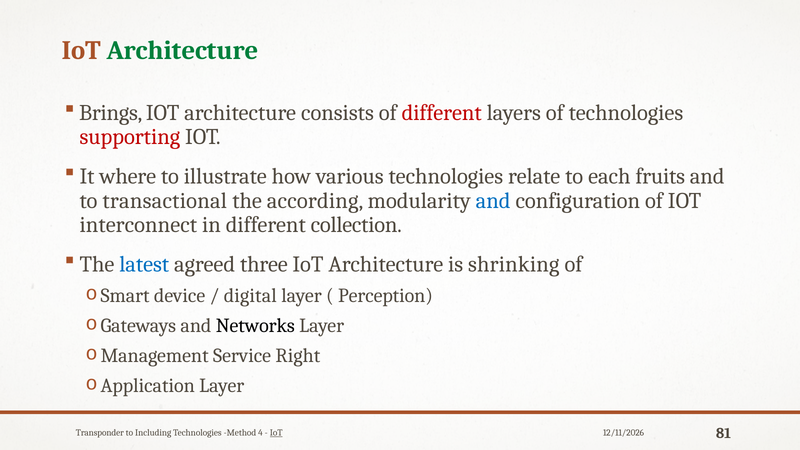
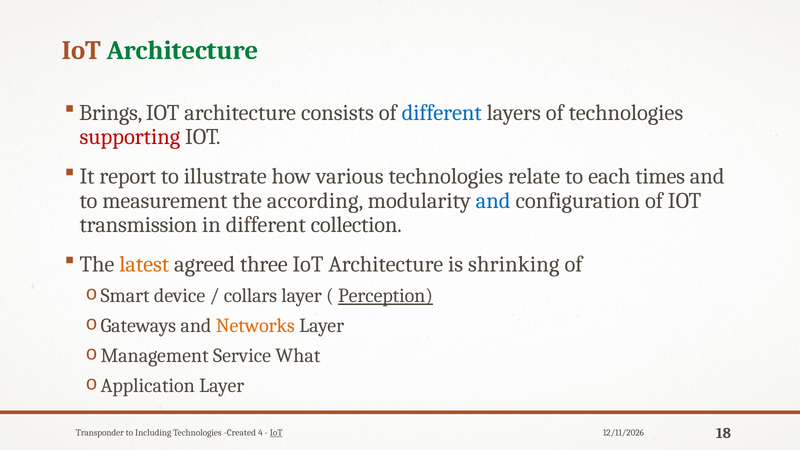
different colour: red -> blue (442, 113)
where: where -> report (128, 176)
fruits: fruits -> times (660, 176)
transactional: transactional -> measurement (165, 201)
interconnect: interconnect -> transmission (138, 225)
latest colour: blue -> orange (144, 264)
digital: digital -> collars (250, 296)
Perception underline: none -> present (386, 296)
Networks colour: black -> orange (255, 326)
Right: Right -> What (298, 355)
Method: Method -> Created (240, 433)
81: 81 -> 18 (723, 433)
